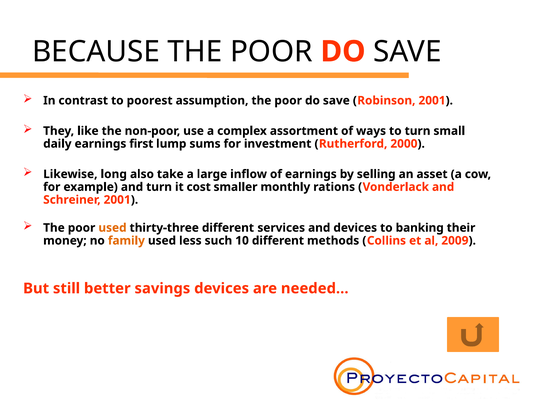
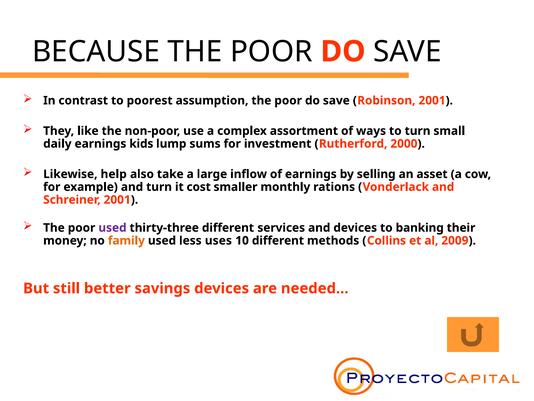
first: first -> kids (141, 144)
long: long -> help (114, 174)
used colour: orange -> purple (112, 228)
such: such -> uses (218, 240)
